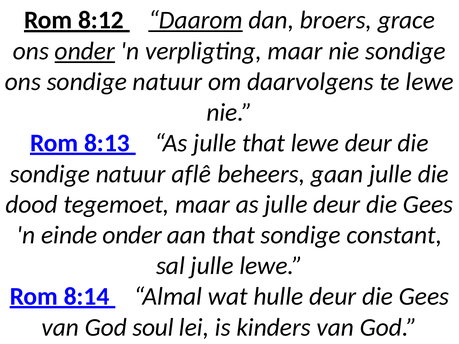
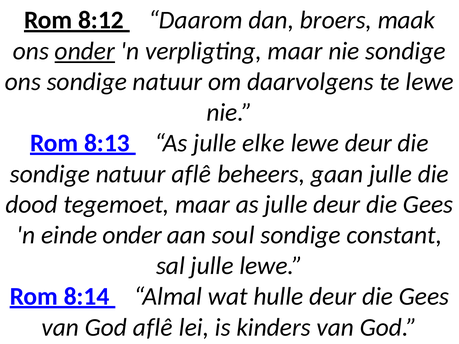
Daarom underline: present -> none (196, 20)
grace: grace -> maak (406, 20)
julle that: that -> elke (263, 143)
aan that: that -> soul (233, 235)
God soul: soul -> aflê (153, 328)
